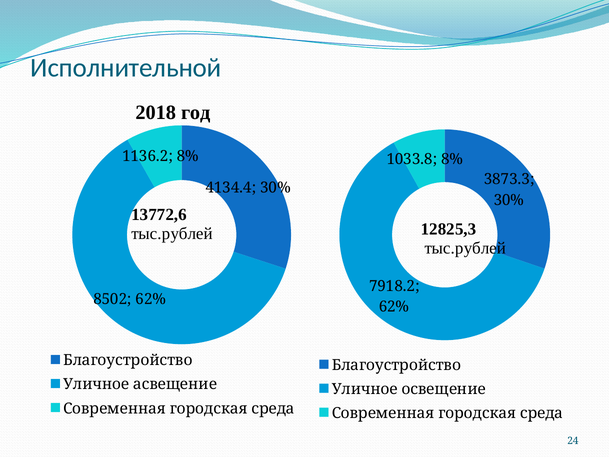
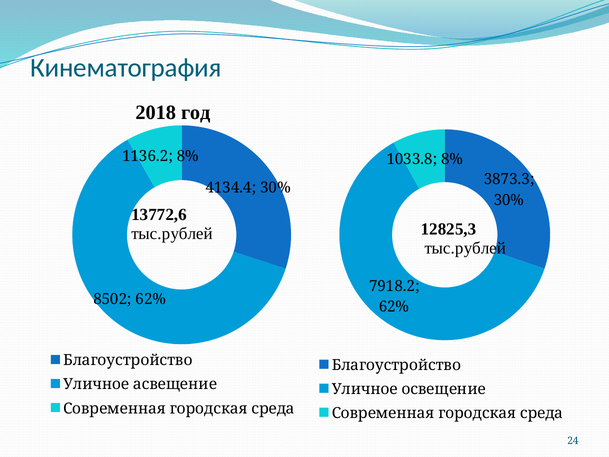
Исполнительной: Исполнительной -> Кинематография (126, 68)
